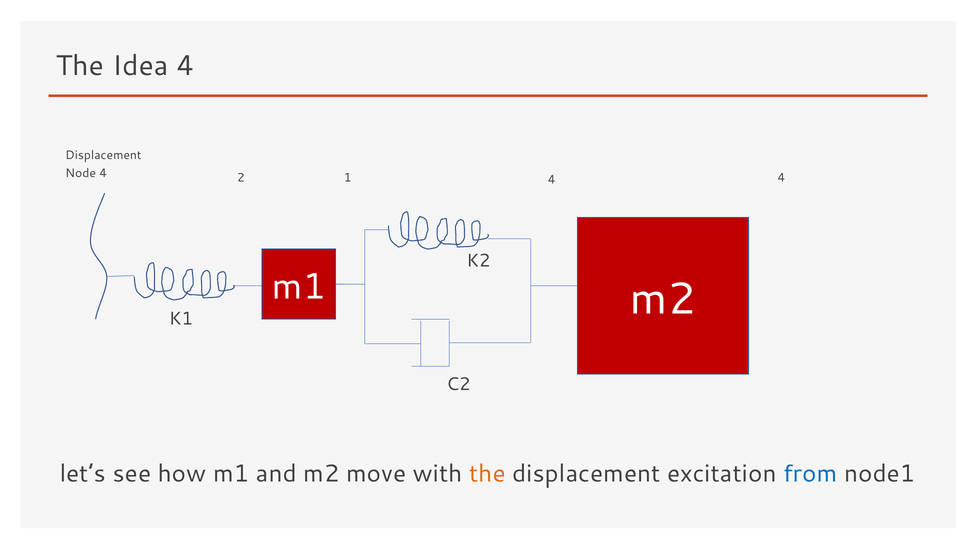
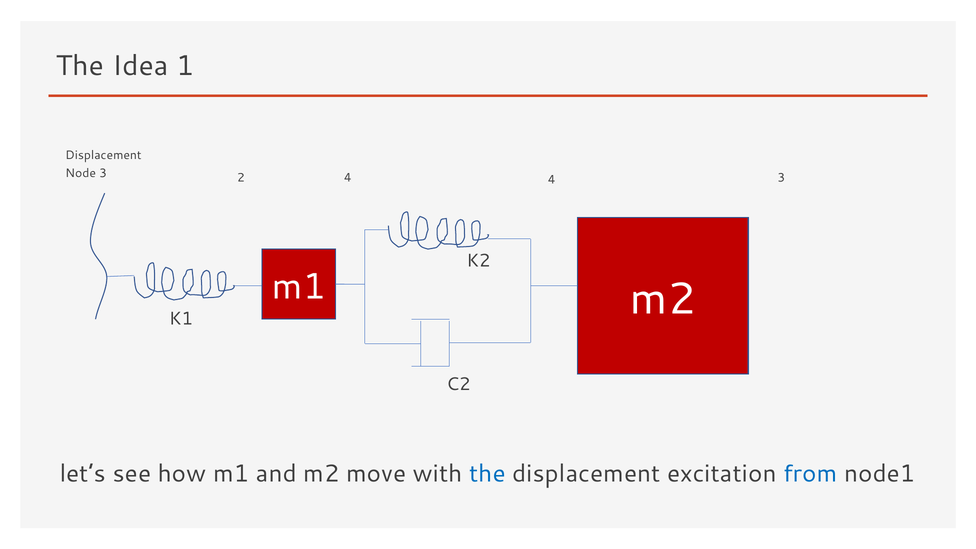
Idea 4: 4 -> 1 (186, 66)
Node 4: 4 -> 3 (103, 173)
2 1: 1 -> 4 (348, 178)
4 4: 4 -> 3 (781, 178)
the colour: orange -> blue (487, 474)
